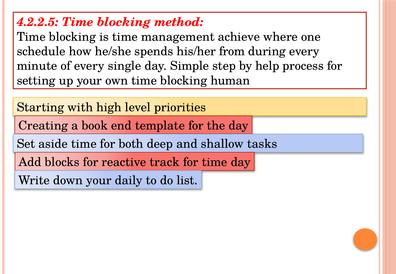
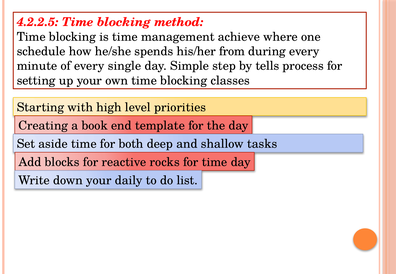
help: help -> tells (267, 66)
human: human -> classes (230, 81)
track: track -> rocks (165, 162)
